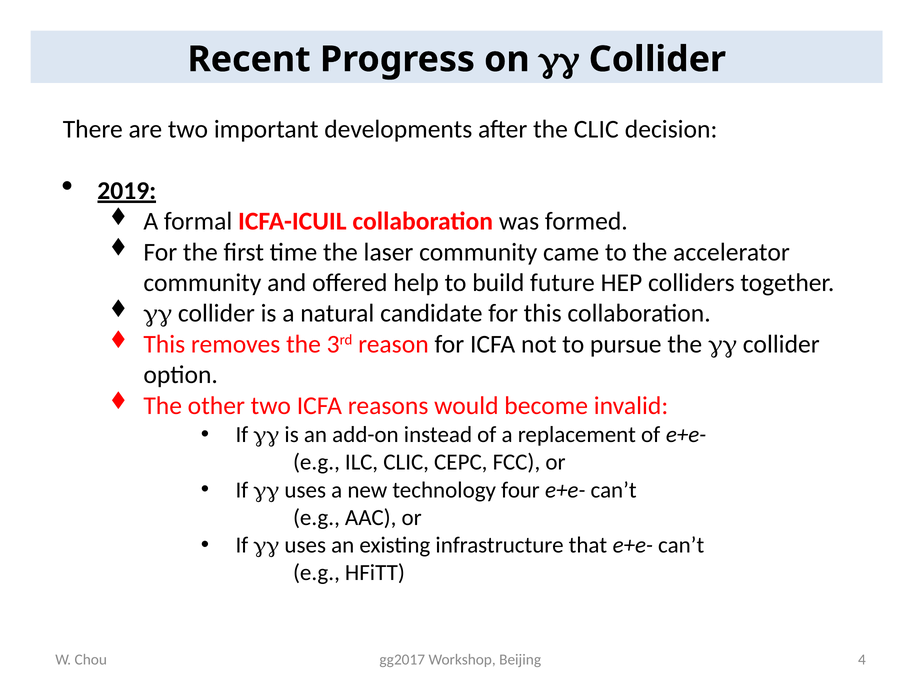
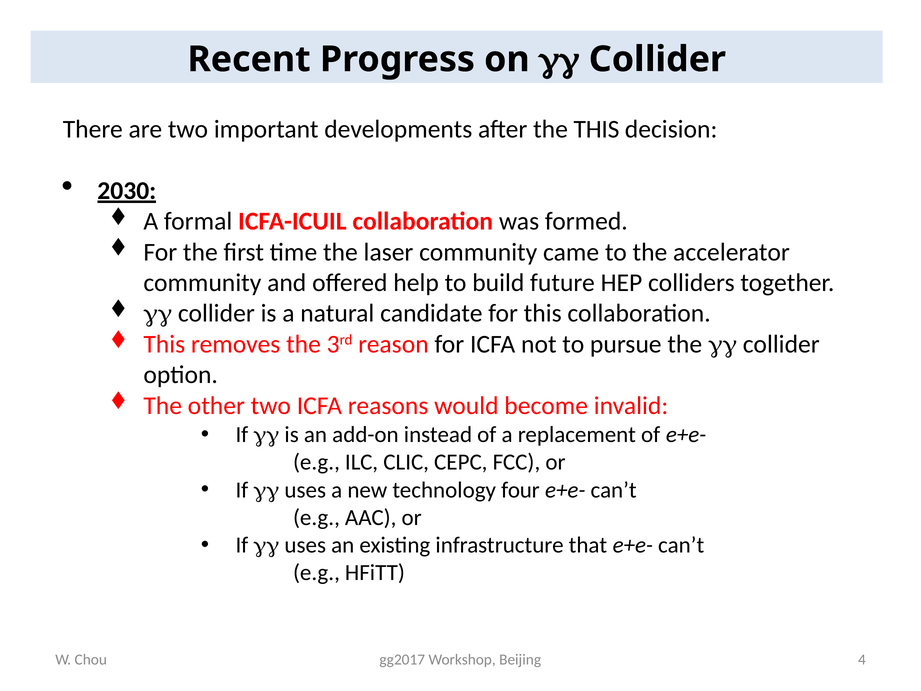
the CLIC: CLIC -> THIS (596, 129)
2019: 2019 -> 2030 (127, 191)
